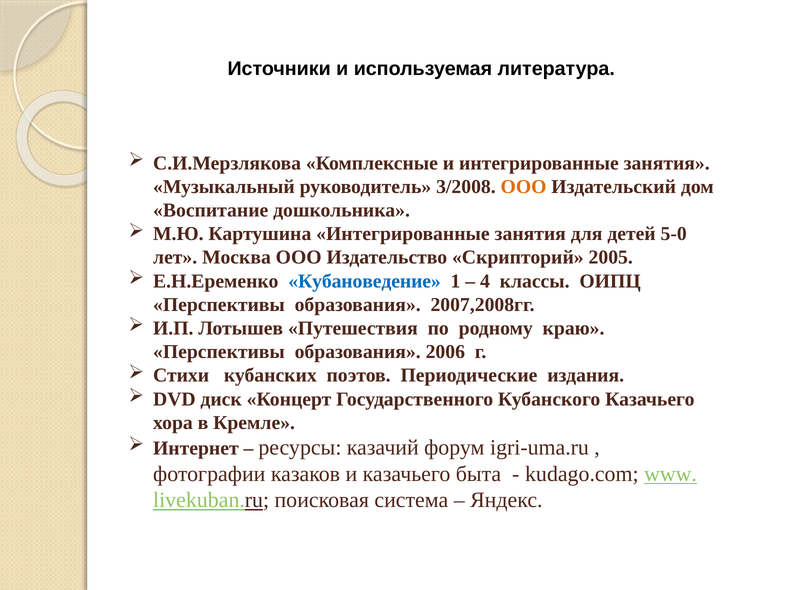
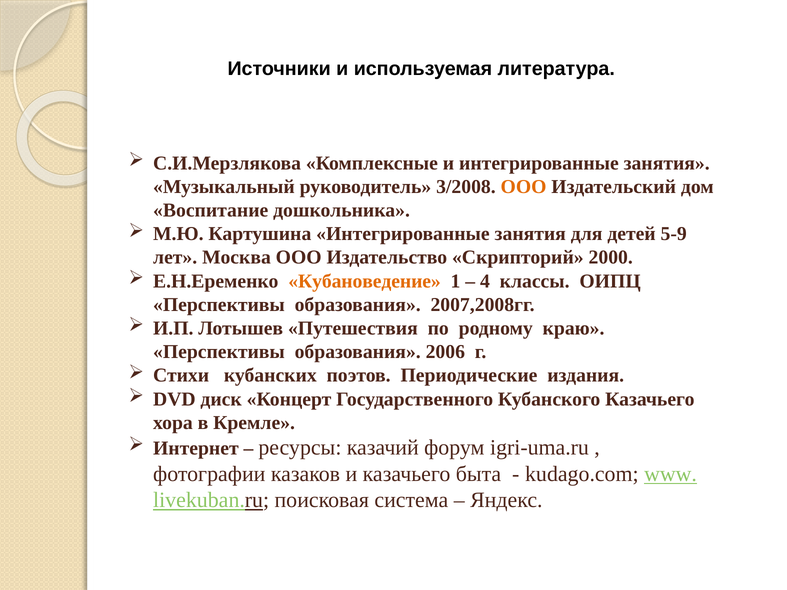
5-0: 5-0 -> 5-9 (674, 234)
2005: 2005 -> 2000 (611, 258)
Кубановедение colour: blue -> orange (365, 281)
